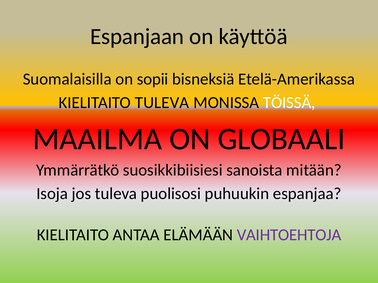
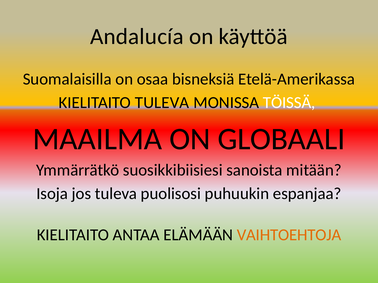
Espanjaan: Espanjaan -> Andalucía (137, 37)
sopii: sopii -> osaa (153, 79)
VAIHTOEHTOJA colour: purple -> orange (289, 235)
